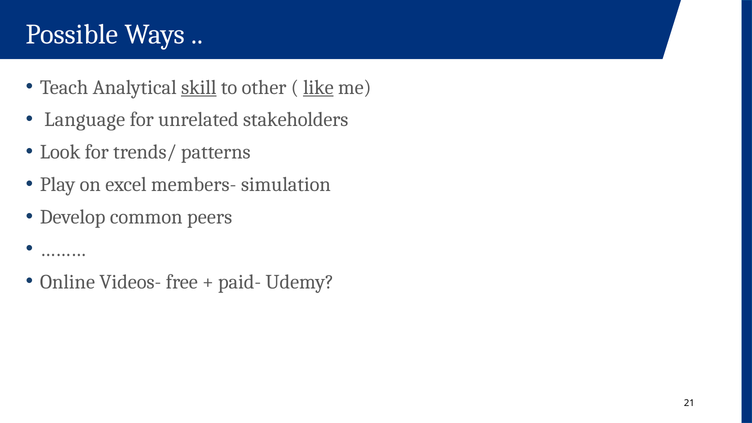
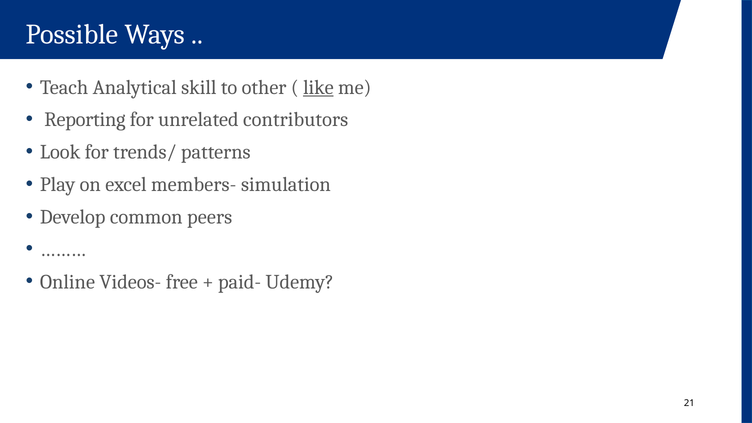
skill underline: present -> none (199, 87)
Language: Language -> Reporting (85, 120)
stakeholders: stakeholders -> contributors (296, 120)
